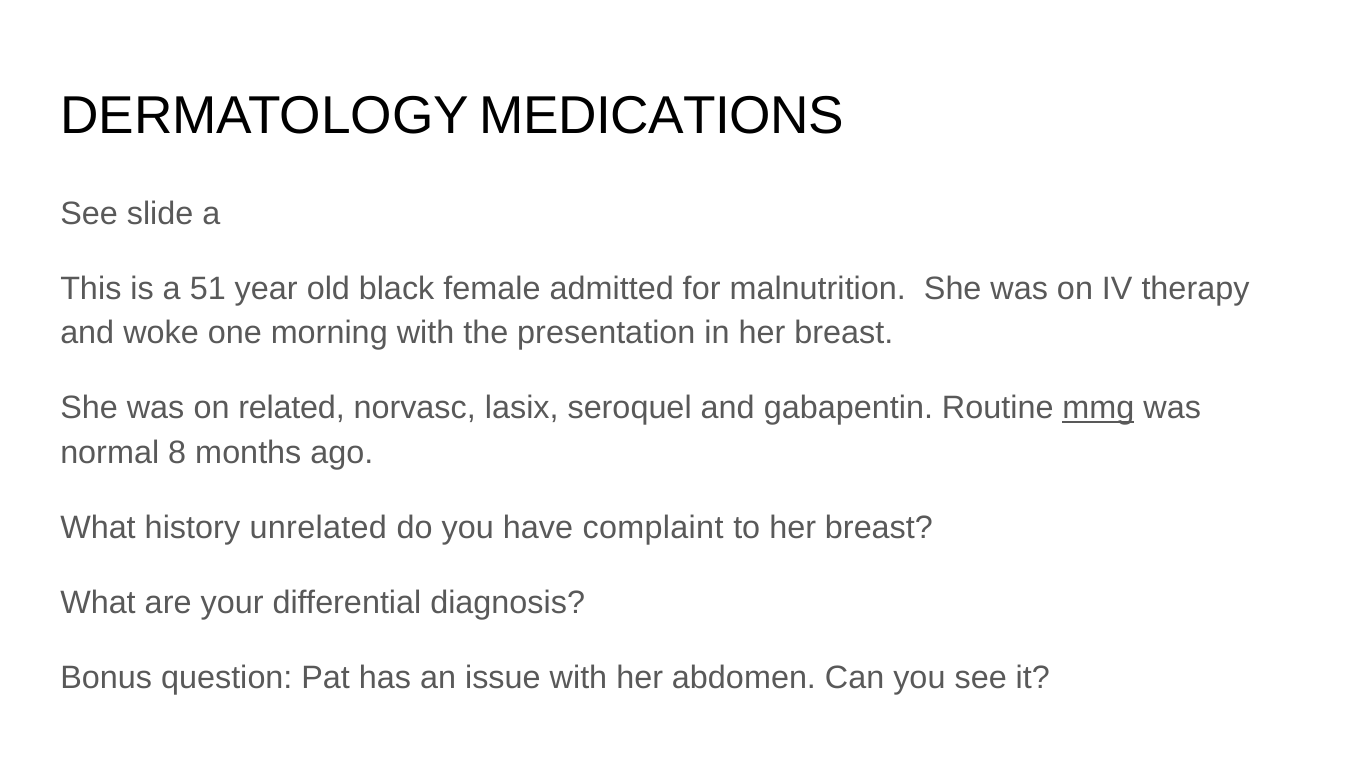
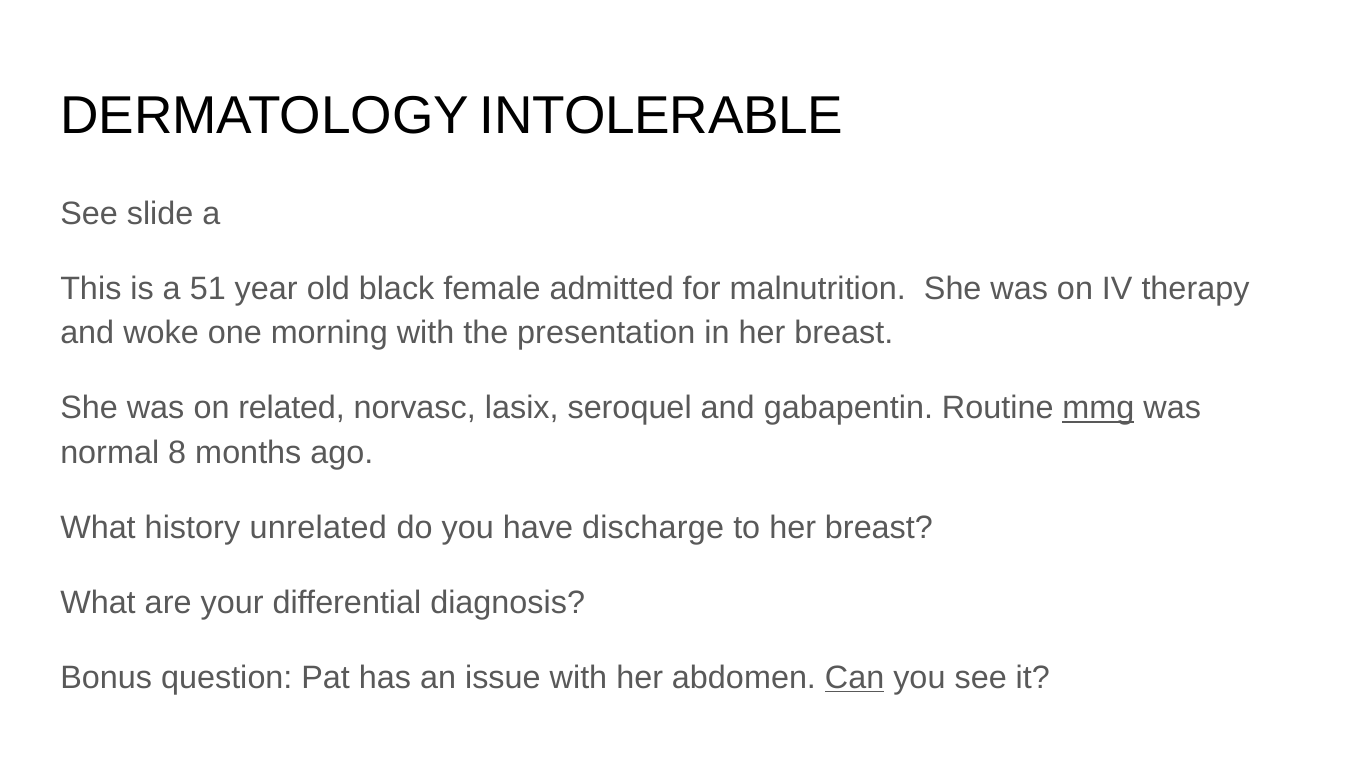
MEDICATIONS: MEDICATIONS -> INTOLERABLE (661, 116)
complaint: complaint -> discharge (653, 528)
Can underline: none -> present (855, 678)
